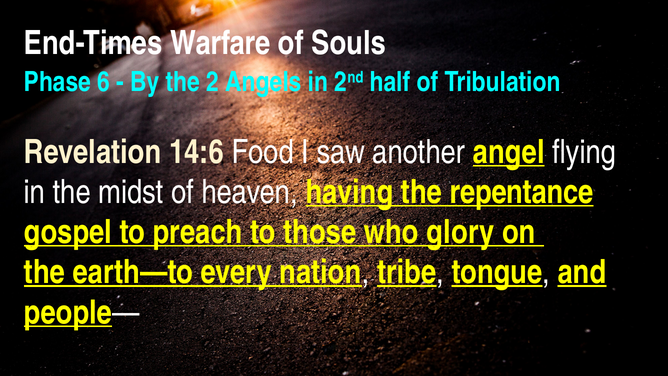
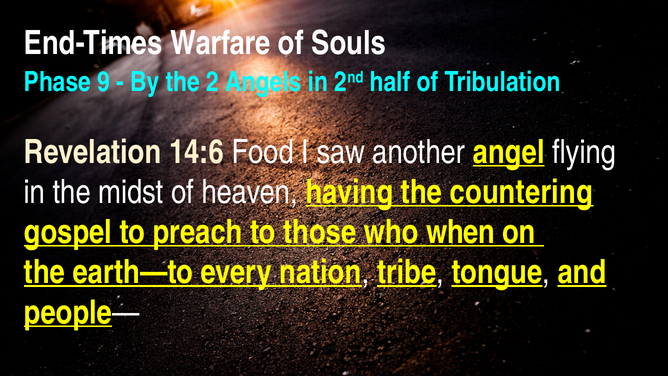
6: 6 -> 9 (104, 82)
repentance: repentance -> countering (521, 192)
glory: glory -> when (461, 232)
